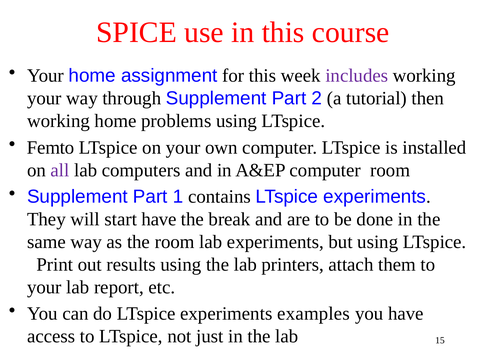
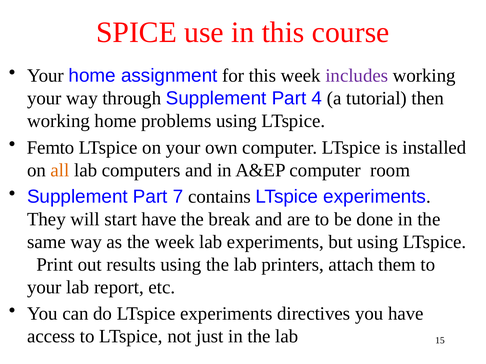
2: 2 -> 4 (317, 98)
all colour: purple -> orange (60, 170)
1: 1 -> 7 (178, 197)
the room: room -> week (175, 242)
examples: examples -> directives (314, 314)
